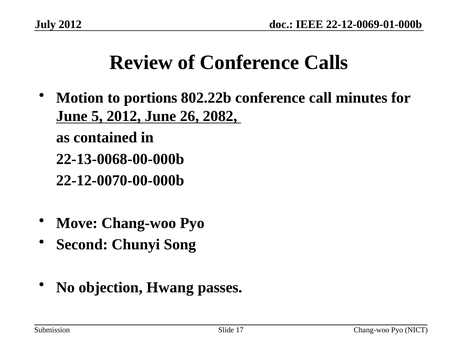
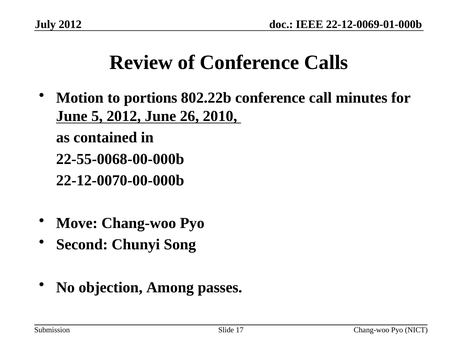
2082: 2082 -> 2010 (220, 116)
22-13-0068-00-000b: 22-13-0068-00-000b -> 22-55-0068-00-000b (120, 159)
Hwang: Hwang -> Among (170, 287)
